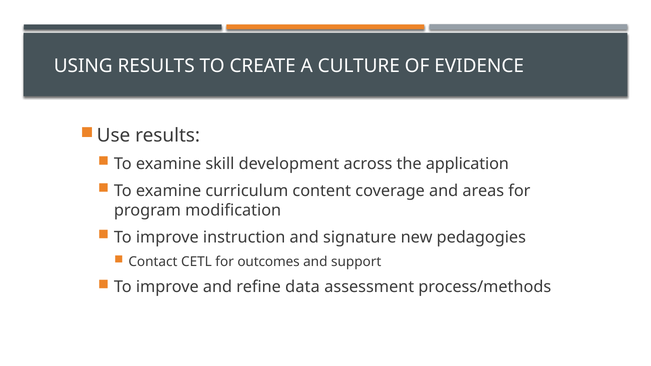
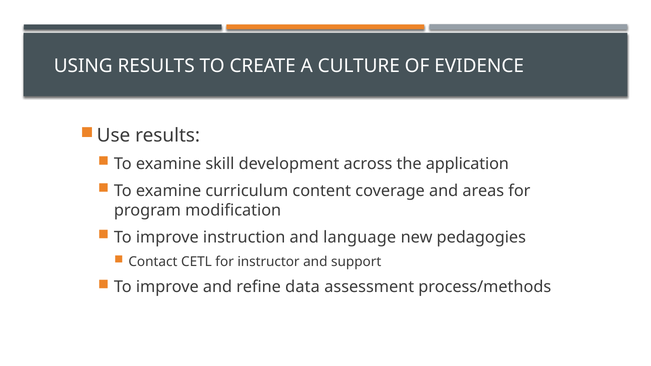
signature: signature -> language (360, 237)
outcomes: outcomes -> instructor (268, 262)
